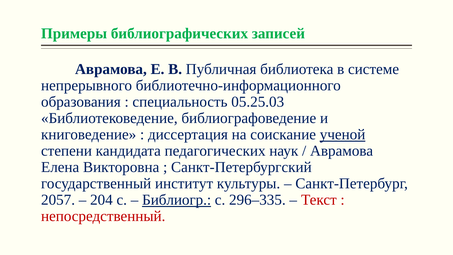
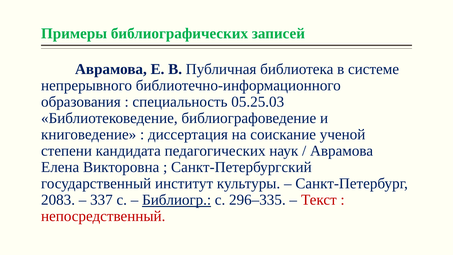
ученой underline: present -> none (343, 135)
2057: 2057 -> 2083 (58, 200)
204: 204 -> 337 (101, 200)
